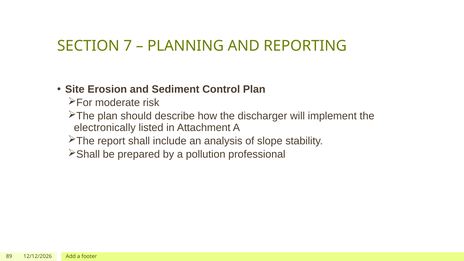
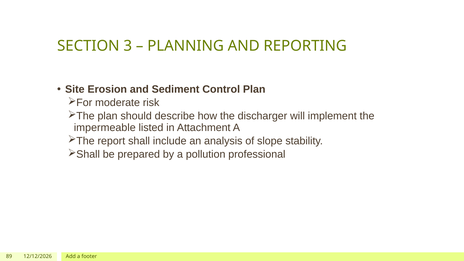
7: 7 -> 3 (128, 46)
electronically: electronically -> impermeable (105, 128)
